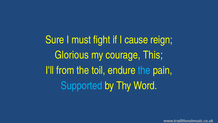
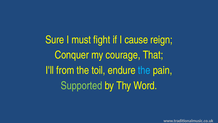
Glorious: Glorious -> Conquer (72, 55)
This: This -> That (153, 55)
Supported colour: light blue -> light green (81, 85)
